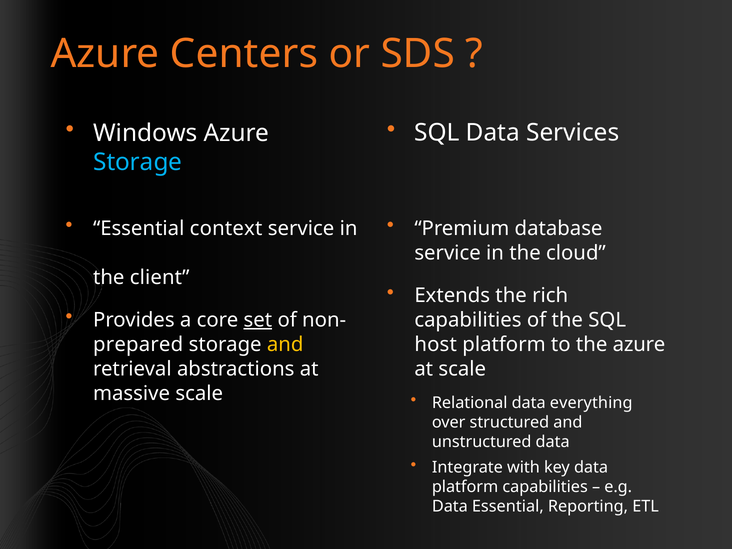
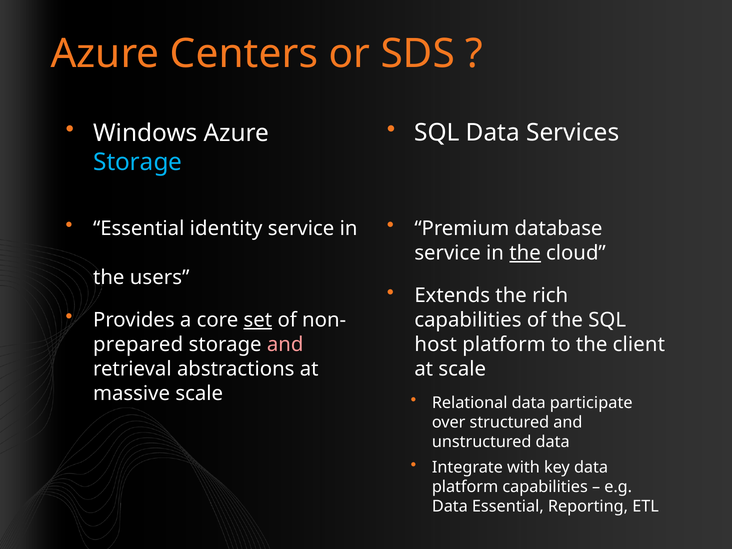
context: context -> identity (226, 229)
the underline: none -> present (525, 253)
client: client -> users (160, 277)
and colour: yellow -> pink (285, 344)
the azure: azure -> client (639, 345)
everything: everything -> participate (591, 403)
